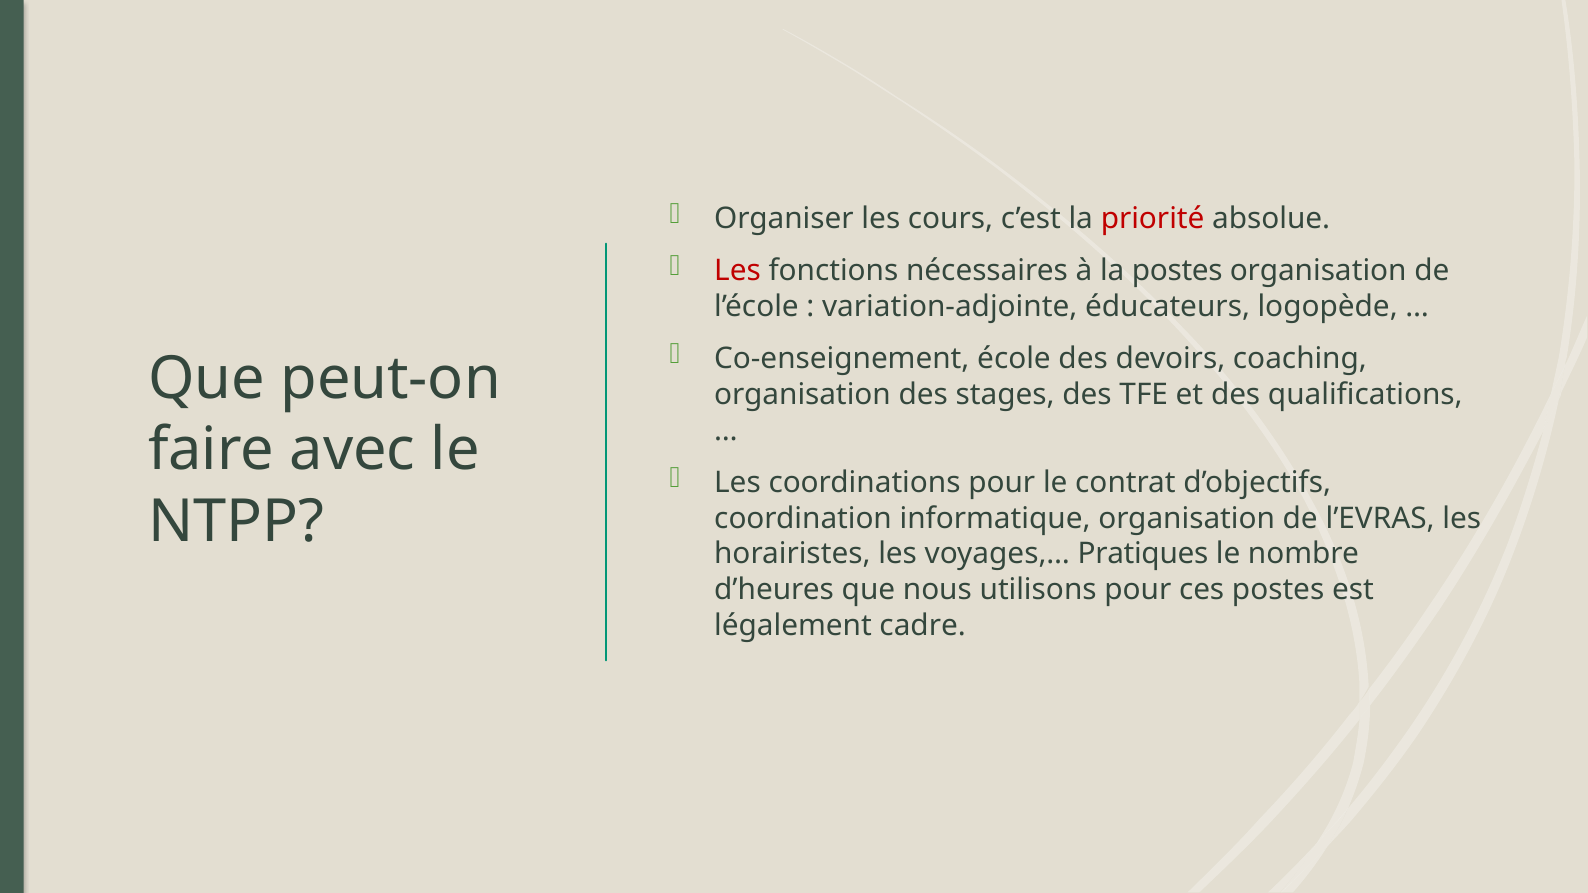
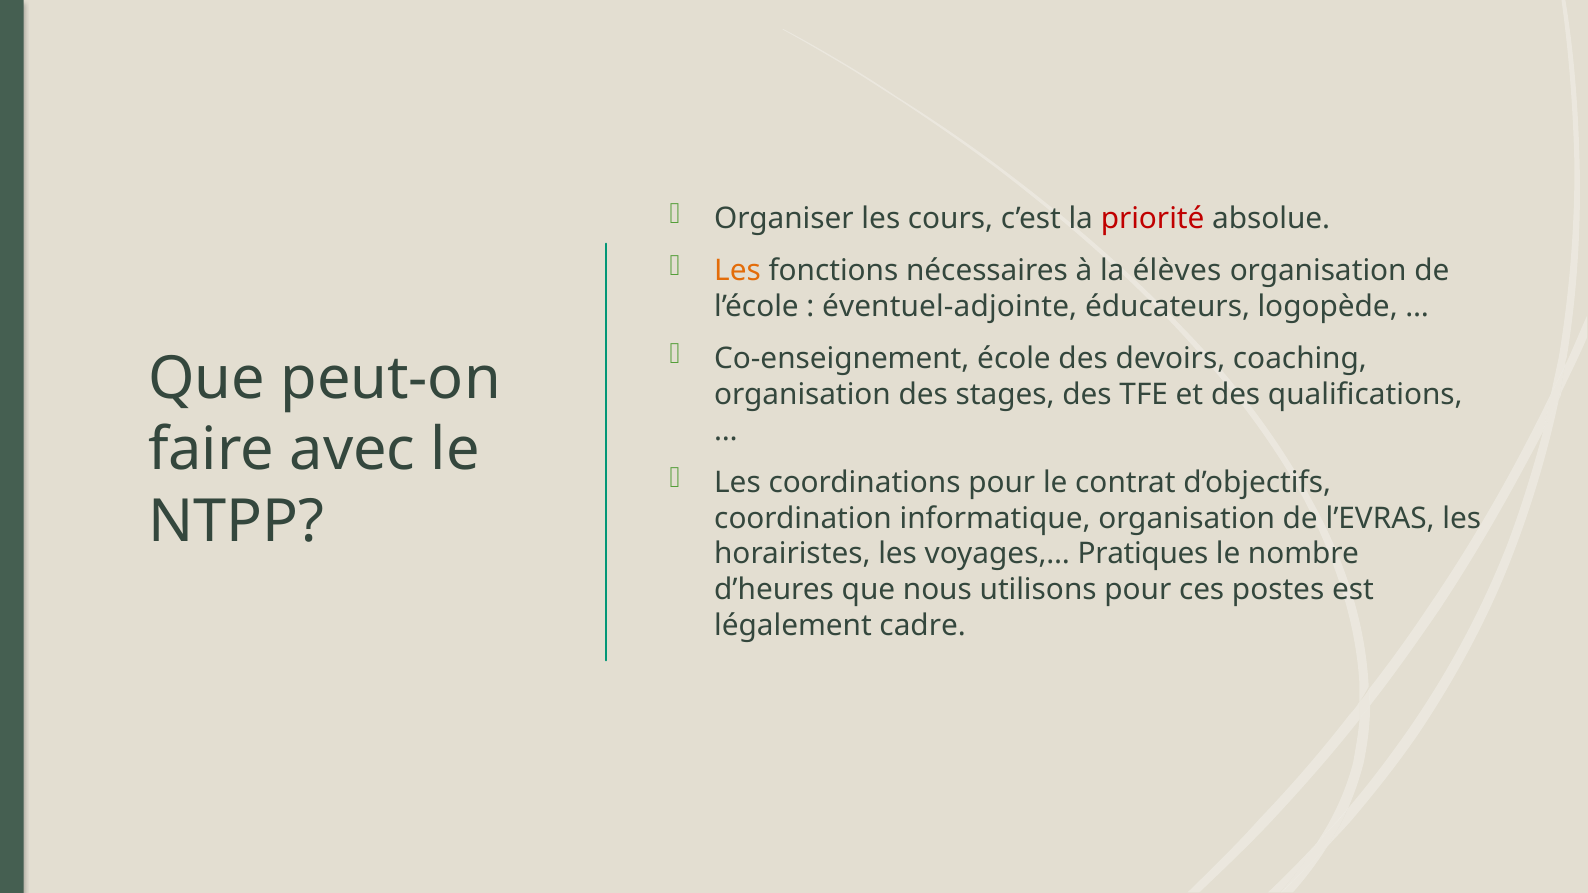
Les colour: red -> orange (738, 271)
la postes: postes -> élèves (1177, 271)
variation-adjointe: variation-adjointe -> éventuel-adjointe (950, 307)
